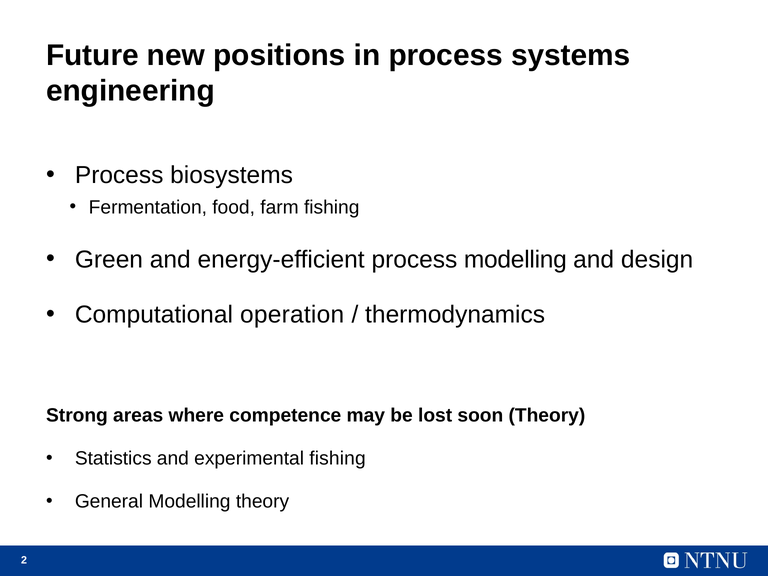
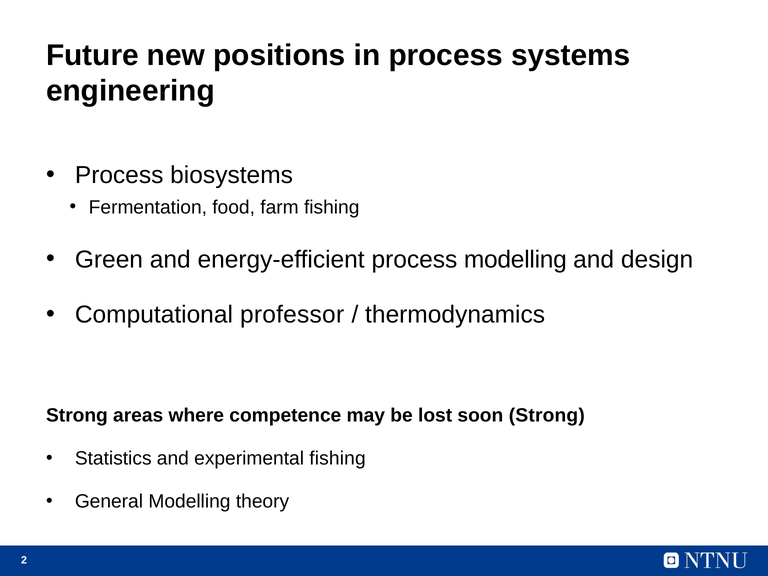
operation: operation -> professor (292, 315)
soon Theory: Theory -> Strong (547, 416)
